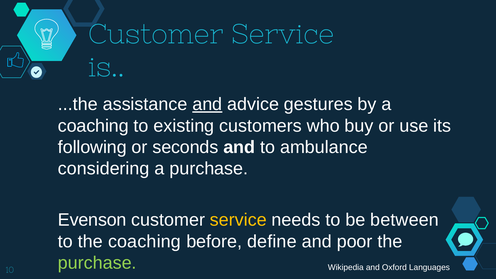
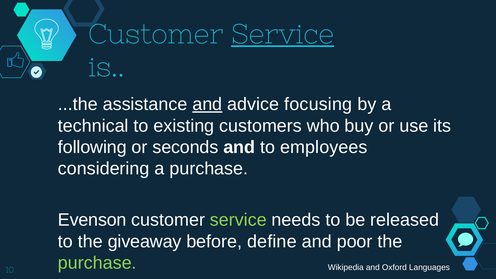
Service underline: none -> present (283, 34)
gestures: gestures -> focusing (318, 104)
coaching: coaching -> technical (93, 126)
ambulance: ambulance -> employees (324, 147)
service colour: yellow -> light green (238, 220)
between: between -> released (405, 220)
the coaching: coaching -> giveaway (145, 241)
